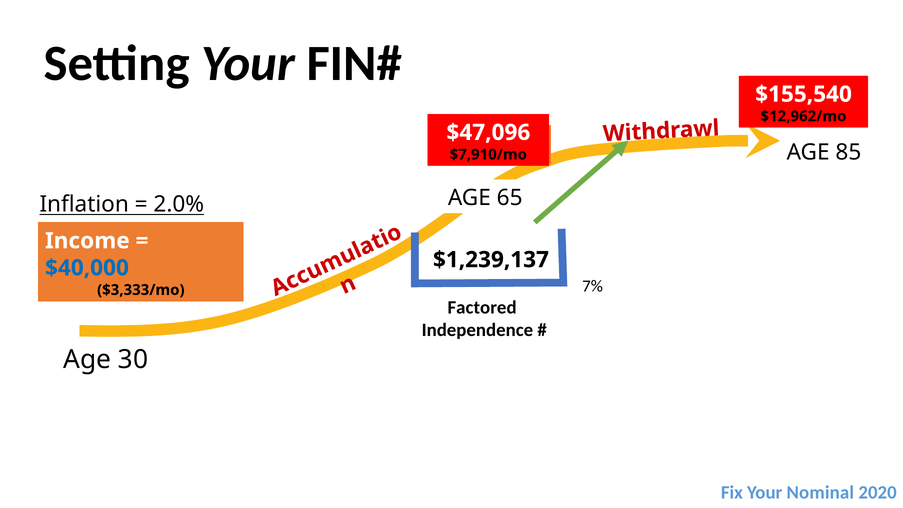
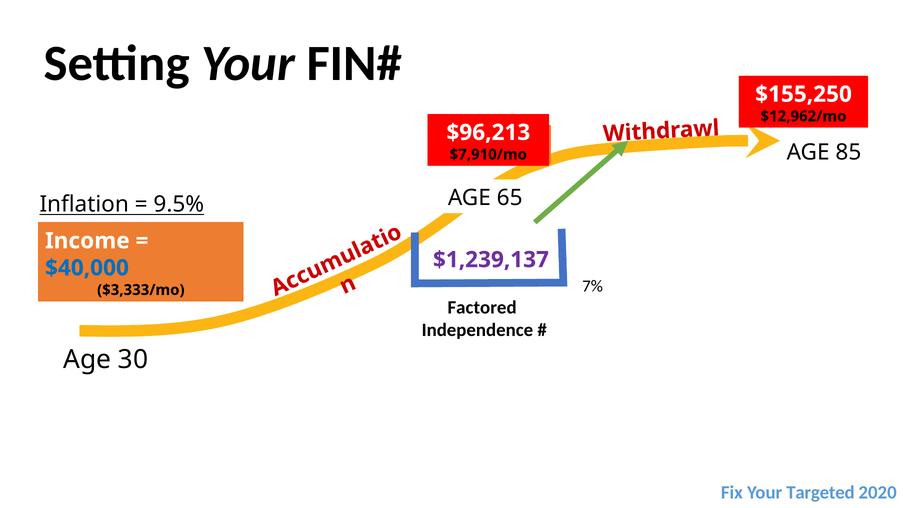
$155,540: $155,540 -> $155,250 (804, 94)
$47,096: $47,096 -> $96,213 (488, 132)
2.0%: 2.0% -> 9.5% (179, 204)
$1,239,137 colour: black -> purple (491, 260)
Nominal: Nominal -> Targeted (820, 492)
